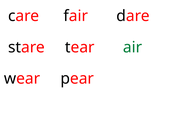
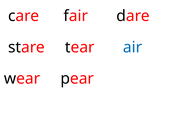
air colour: green -> blue (132, 47)
